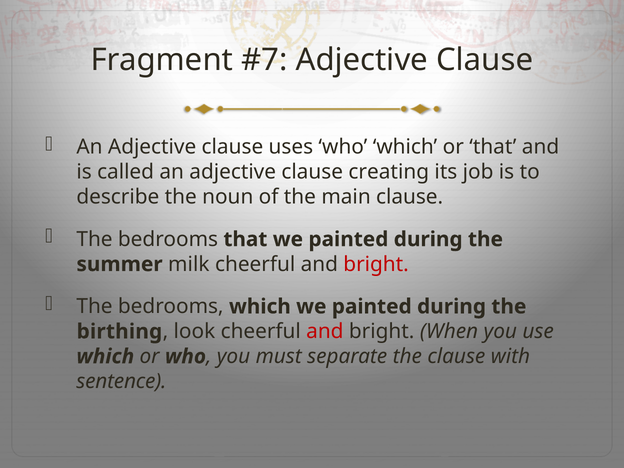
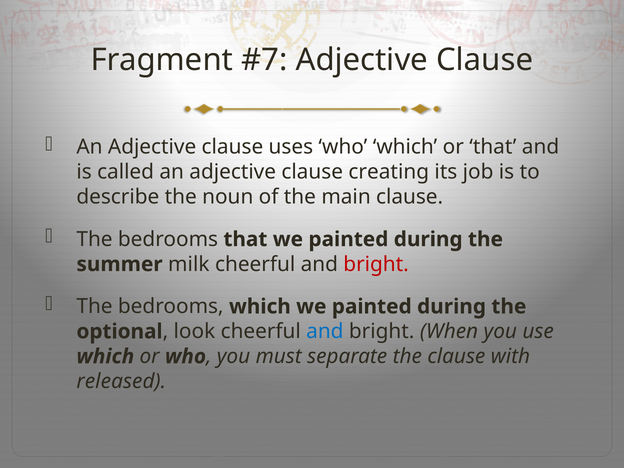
birthing: birthing -> optional (120, 332)
and colour: red -> blue (325, 332)
sentence: sentence -> released (121, 381)
